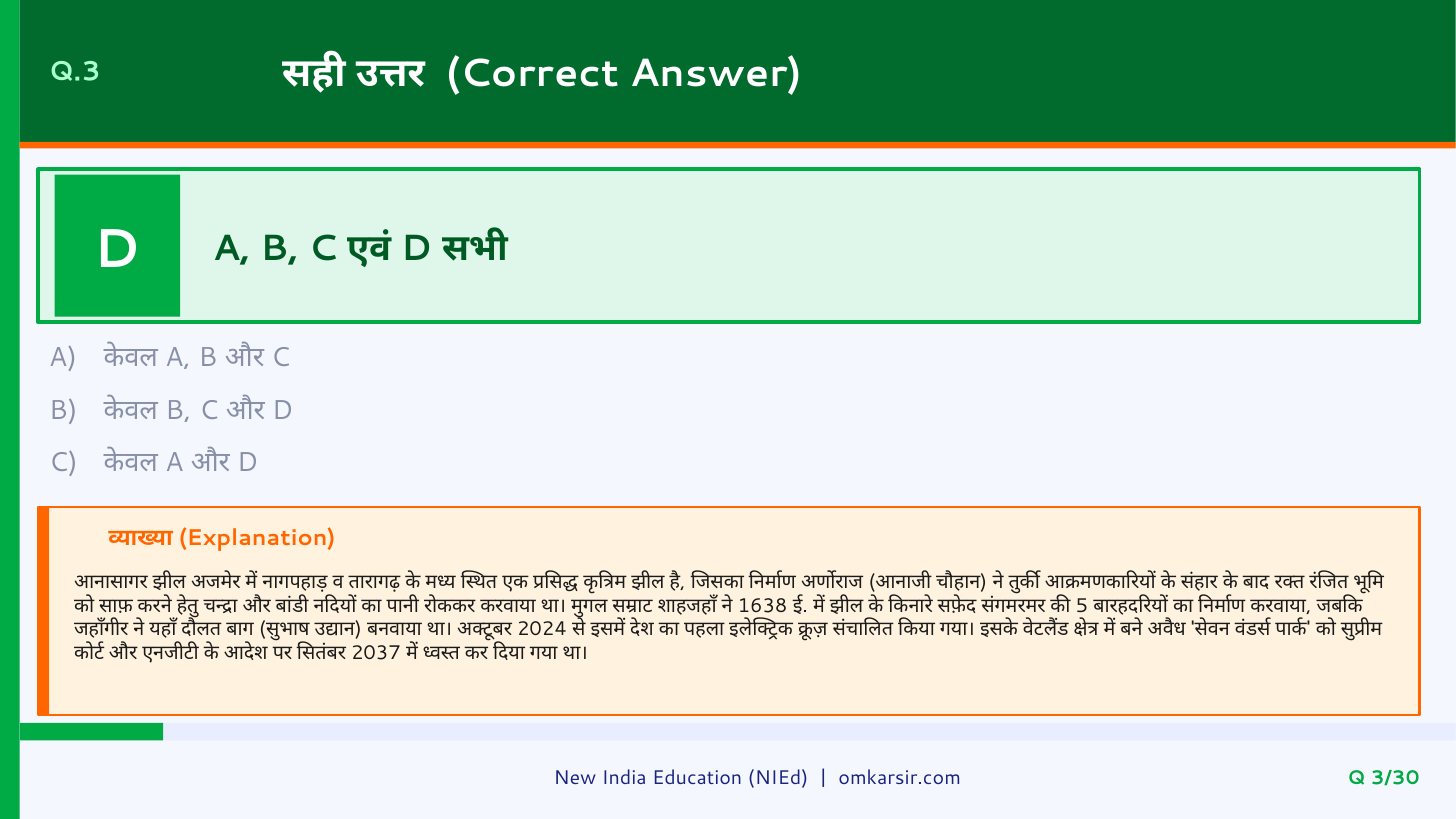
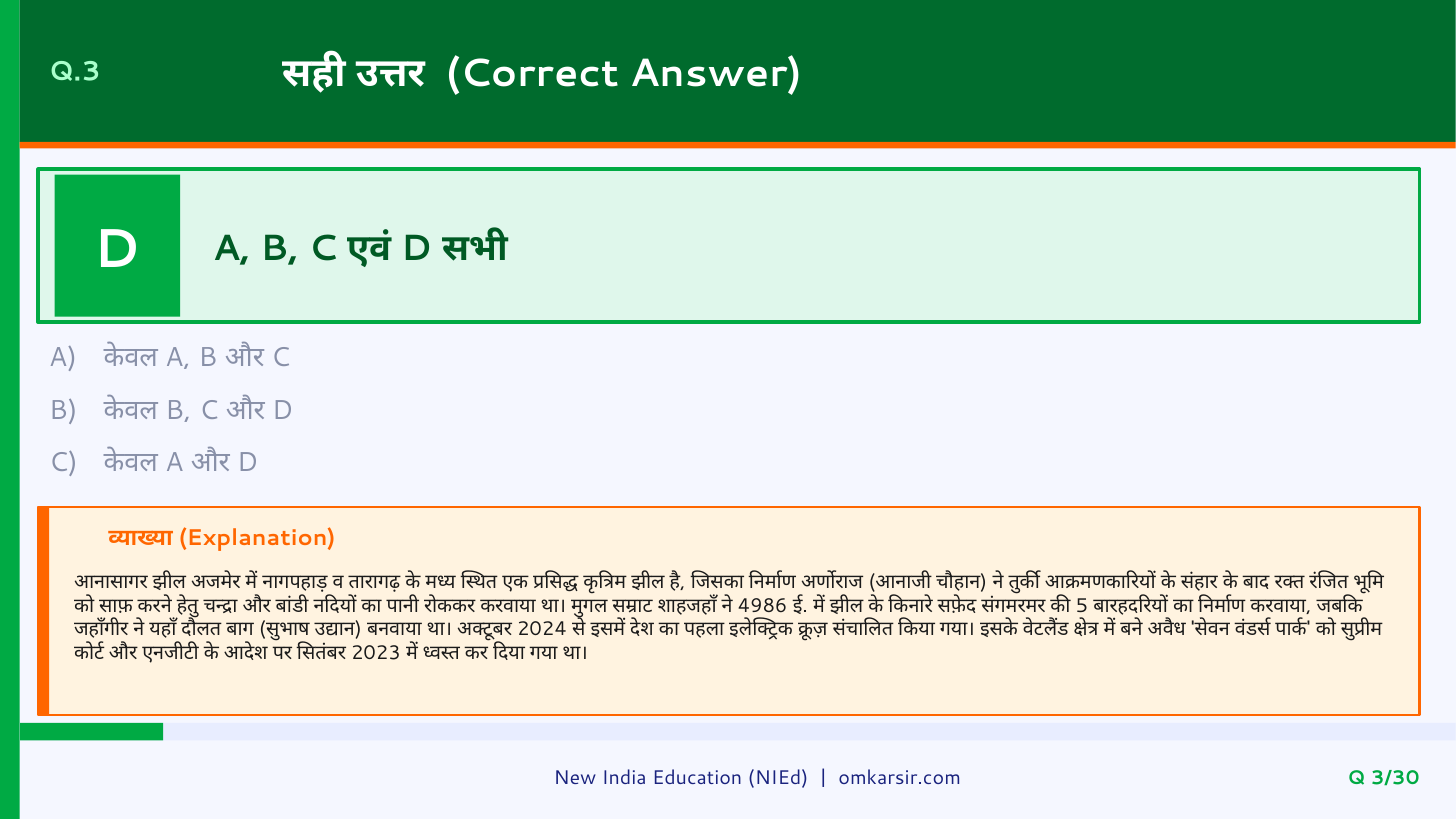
1638: 1638 -> 4986 (763, 606)
2037: 2037 -> 2023 (376, 653)
